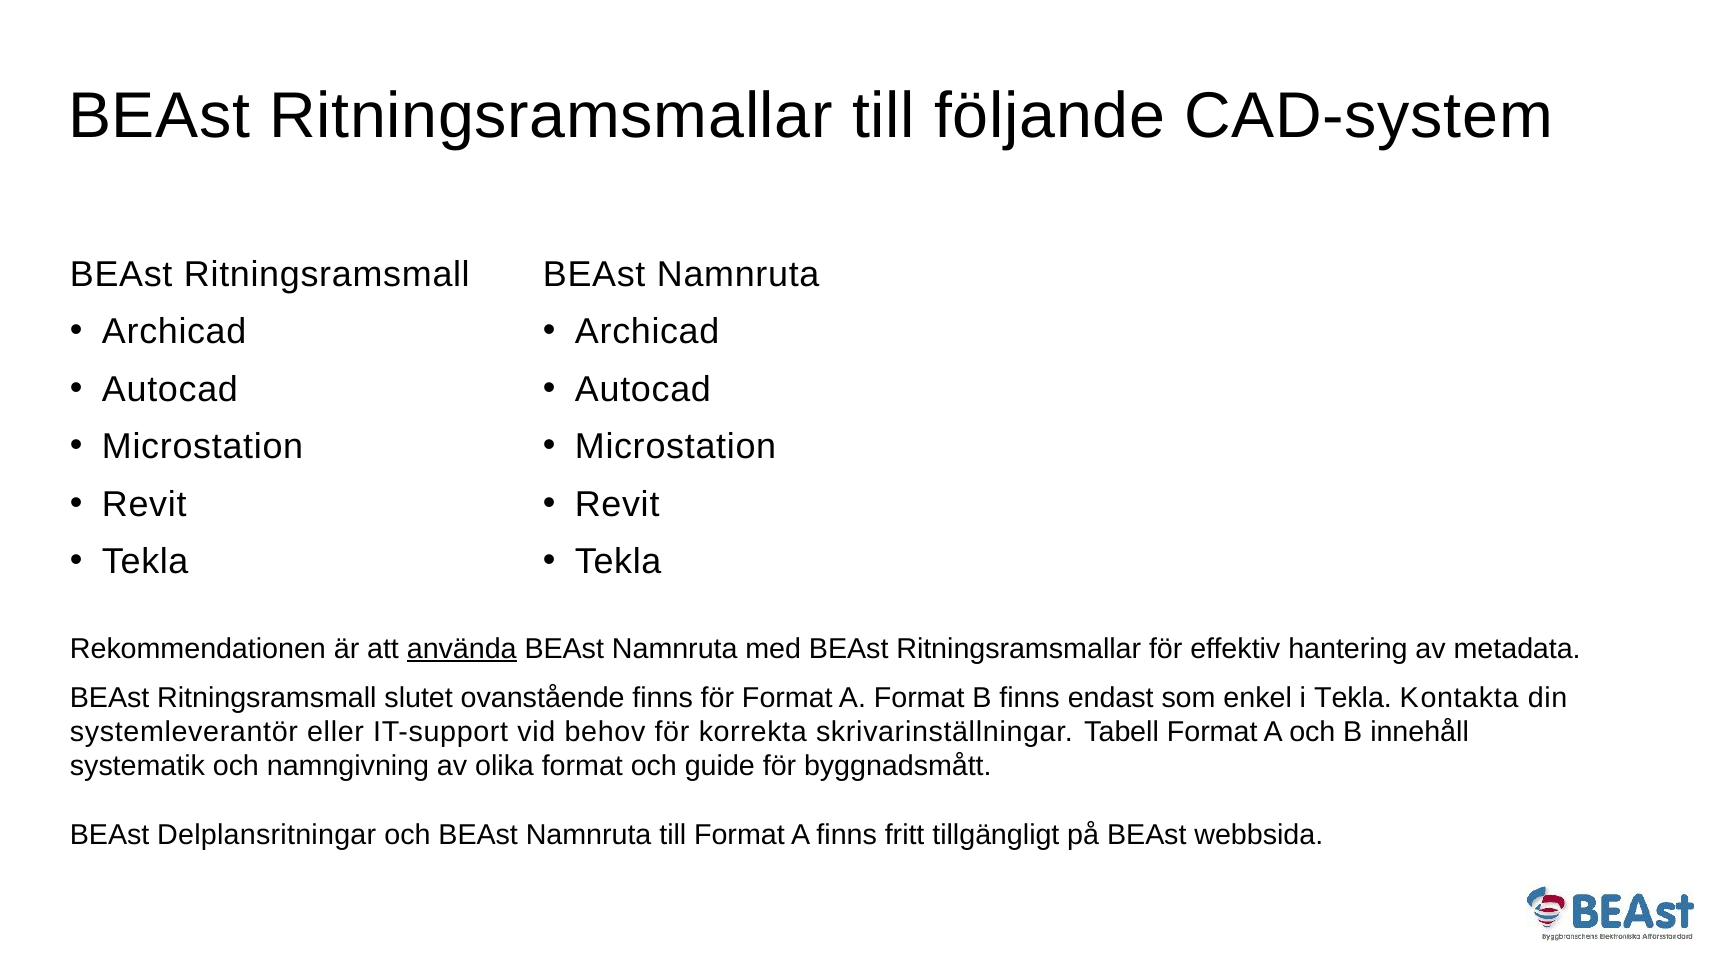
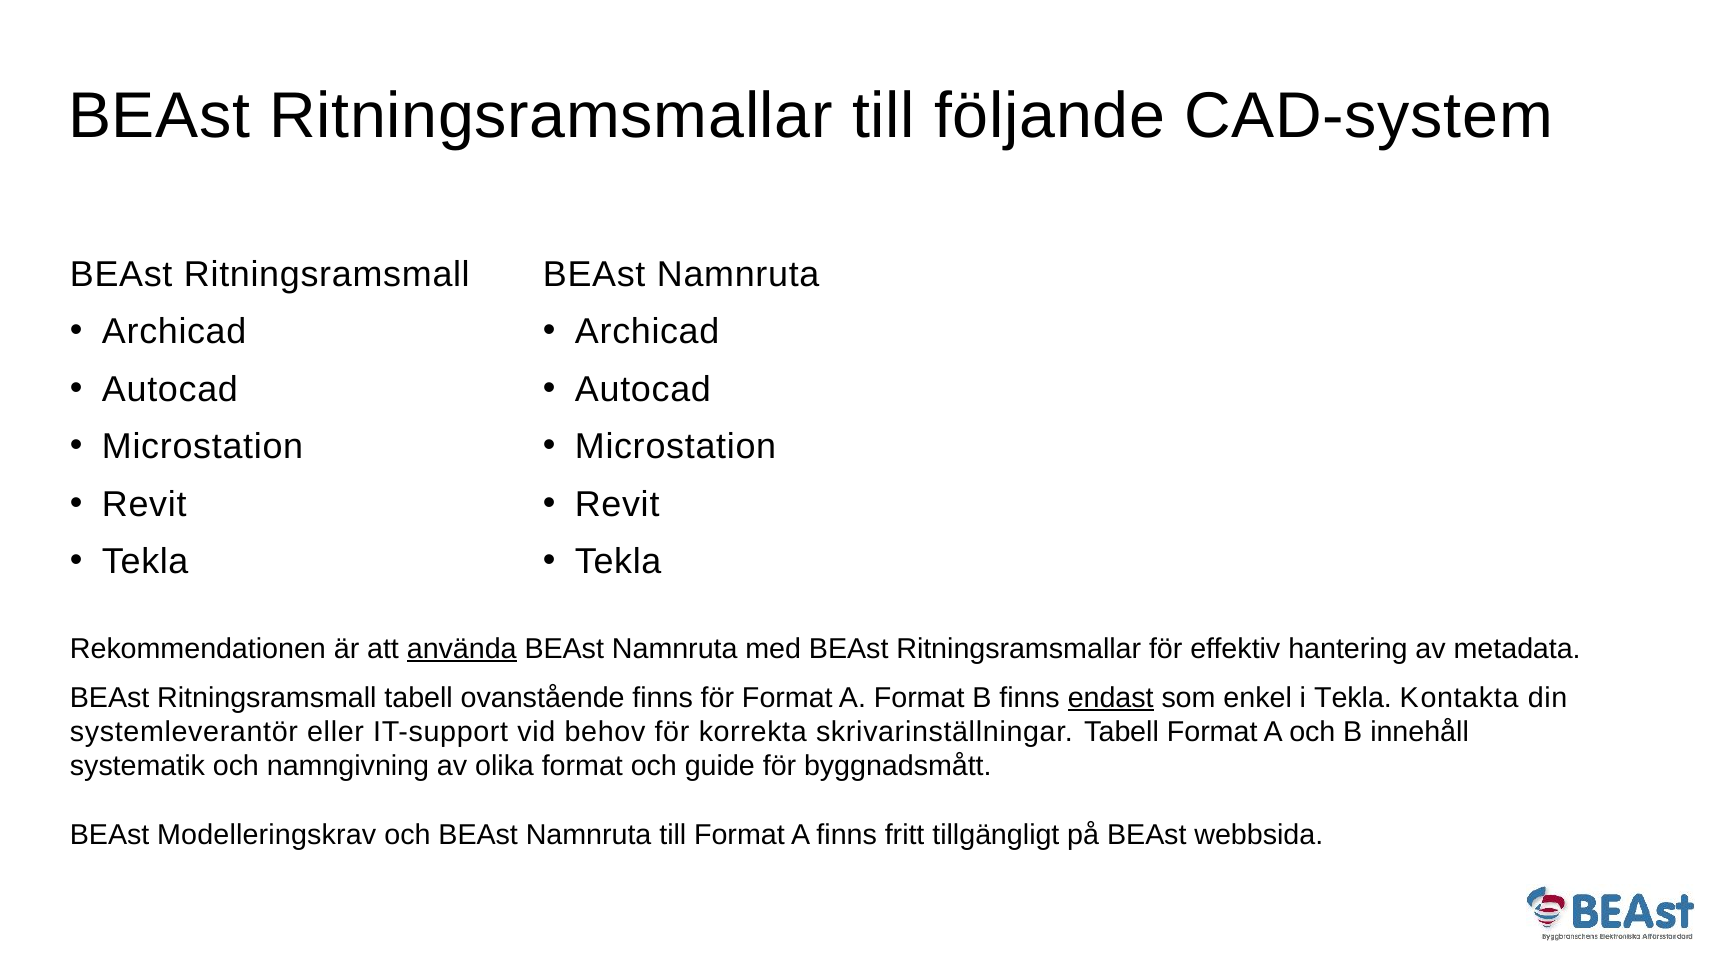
Ritningsramsmall slutet: slutet -> tabell (419, 697)
endast underline: none -> present (1111, 697)
Delplansritningar: Delplansritningar -> Modelleringskrav (267, 835)
